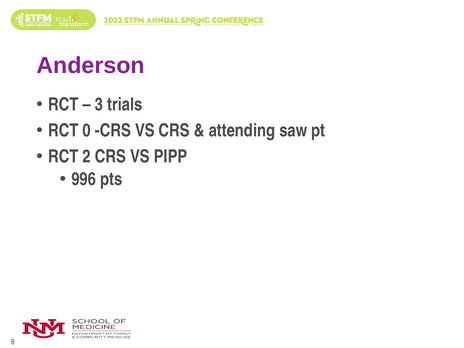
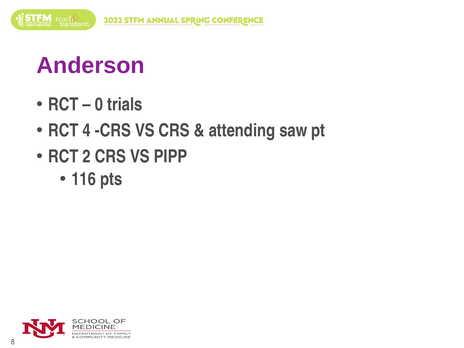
3: 3 -> 0 (99, 105)
0: 0 -> 4 (87, 131)
996: 996 -> 116 (84, 179)
